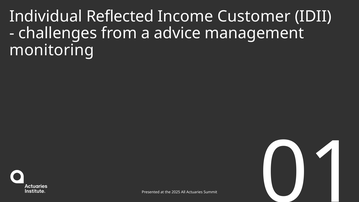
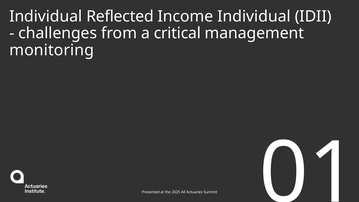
Income Customer: Customer -> Individual (254, 16)
advice: advice -> critical (177, 33)
